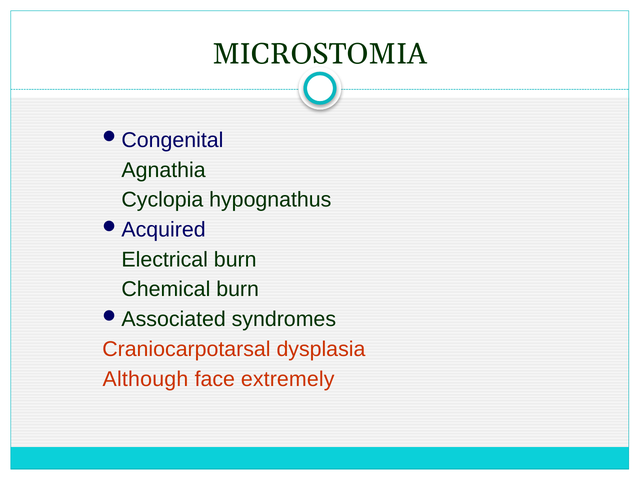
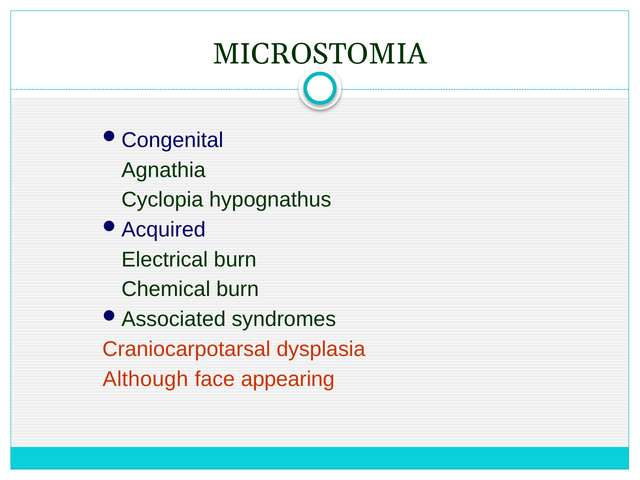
extremely: extremely -> appearing (288, 379)
